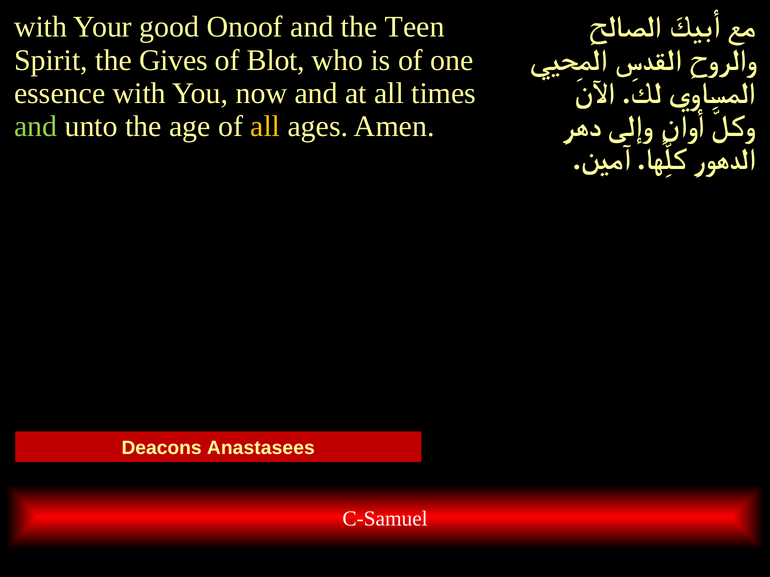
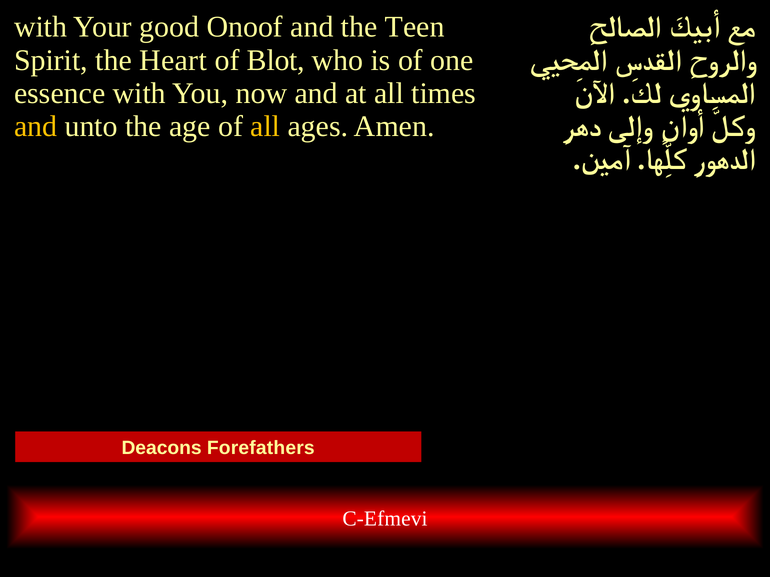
Gives: Gives -> Heart (173, 60)
and colour: light green -> yellow (36, 126)
Anastasees: Anastasees -> Forefathers (261, 449)
C-Samuel: C-Samuel -> C-Efmevi (385, 519)
